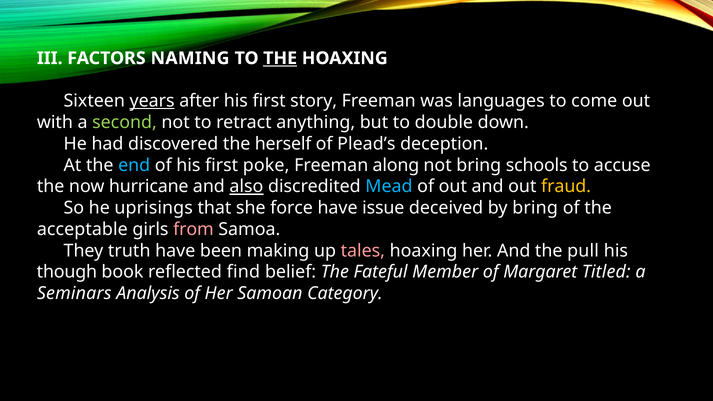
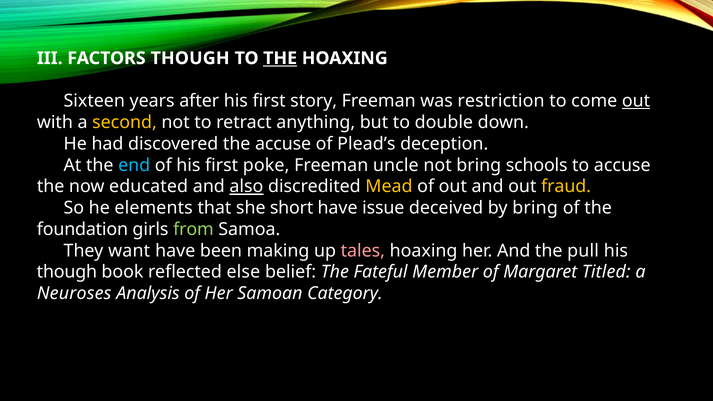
FACTORS NAMING: NAMING -> THOUGH (190, 58)
years underline: present -> none (152, 101)
languages: languages -> restriction (501, 101)
out underline: none -> present (636, 101)
second colour: light green -> yellow (125, 122)
the herself: herself -> accuse (283, 144)
along: along -> uncle (396, 165)
hurricane: hurricane -> educated (149, 187)
Mead colour: light blue -> yellow (389, 187)
uprisings: uprisings -> elements (154, 208)
force: force -> short (292, 208)
acceptable: acceptable -> foundation (82, 229)
from colour: pink -> light green (193, 229)
truth: truth -> want (129, 251)
find: find -> else (243, 272)
Seminars: Seminars -> Neuroses (74, 294)
